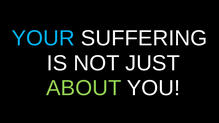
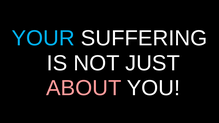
ABOUT colour: light green -> pink (84, 88)
